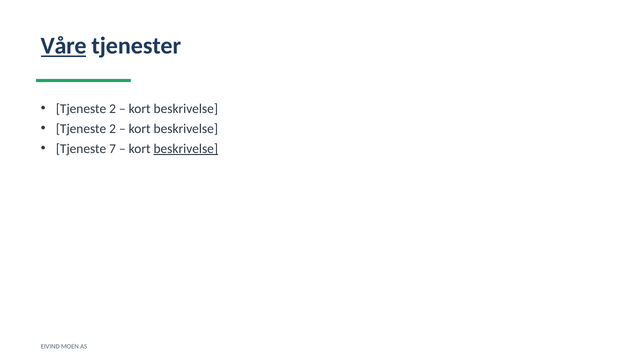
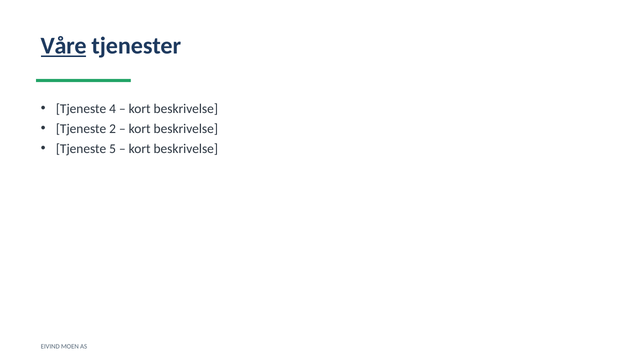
2: 2 -> 4 (113, 109)
7: 7 -> 5 (113, 149)
beskrivelse underline: present -> none (186, 149)
